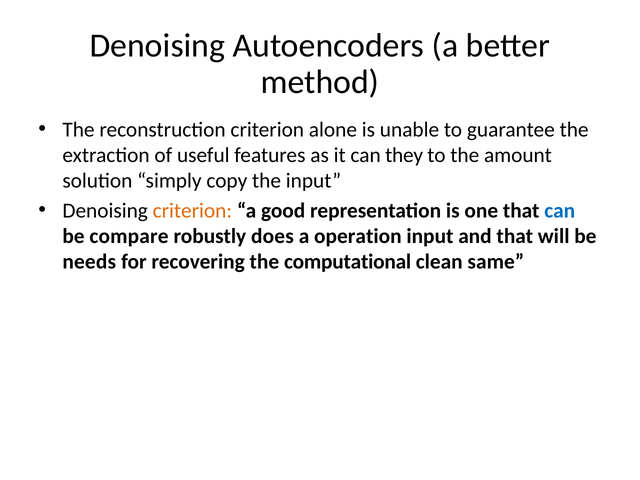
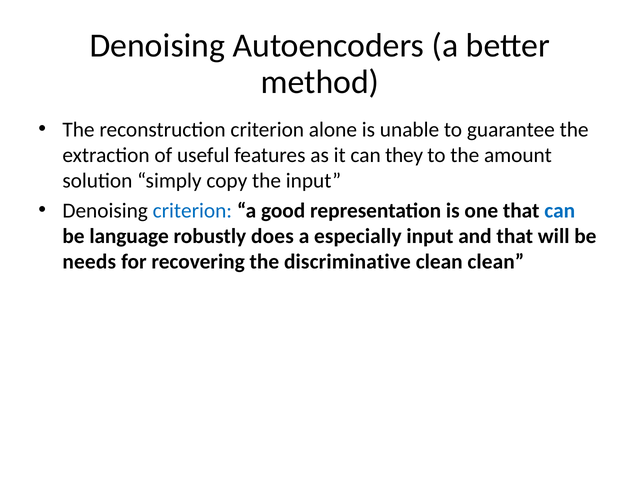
criterion colour: orange -> blue (192, 211)
compare: compare -> language (129, 236)
operation: operation -> especially (358, 236)
computational: computational -> discriminative (347, 262)
clean same: same -> clean (496, 262)
